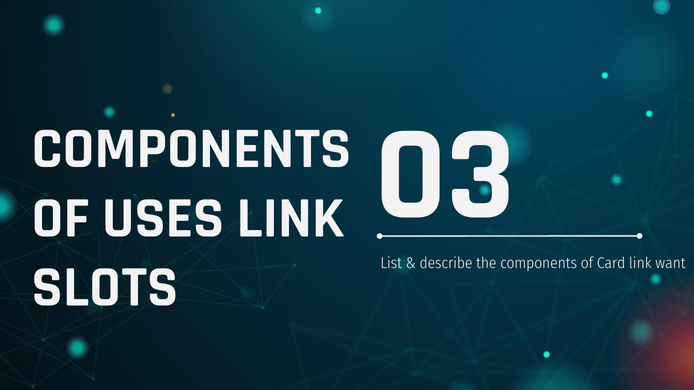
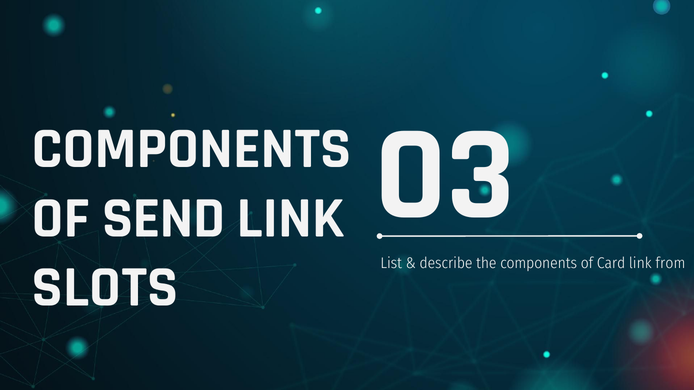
USES: USES -> SEND (164, 218)
want: want -> from (670, 263)
